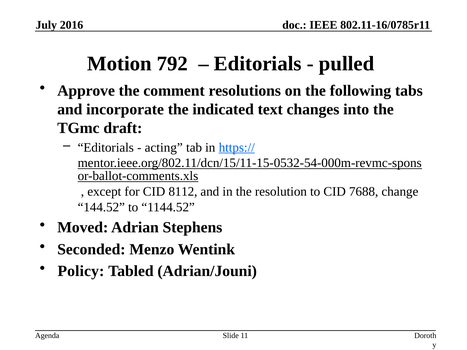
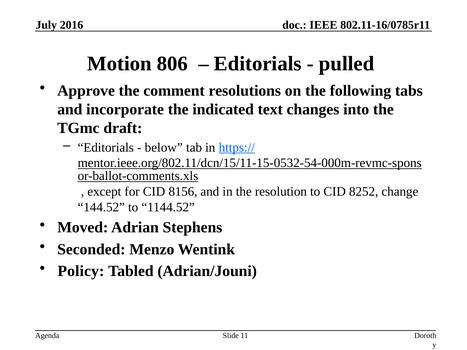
792: 792 -> 806 (172, 64)
acting: acting -> below (164, 148)
8112: 8112 -> 8156 (183, 192)
7688: 7688 -> 8252 (364, 192)
